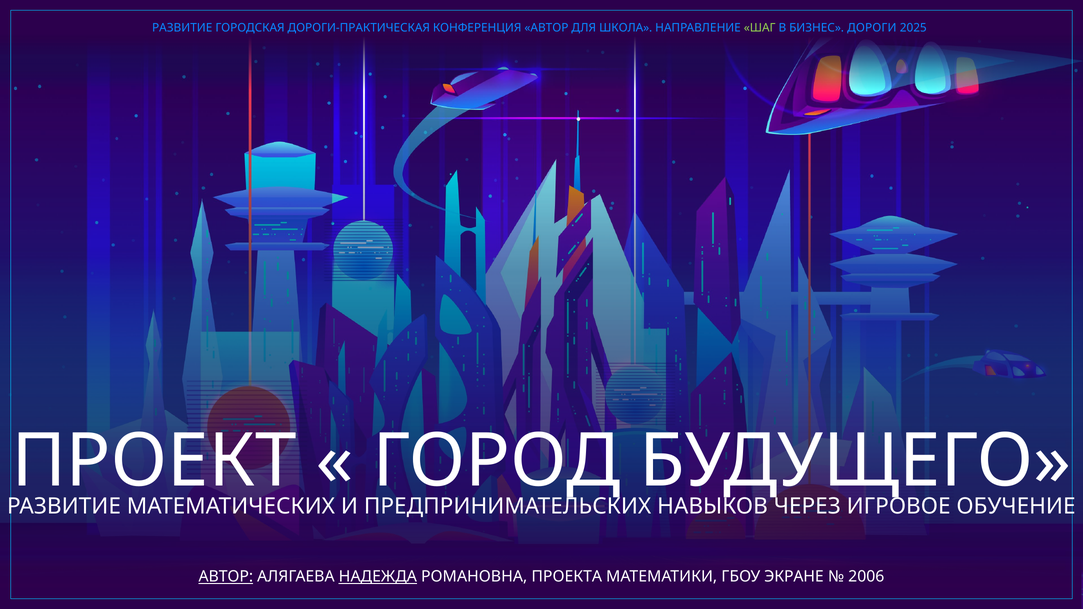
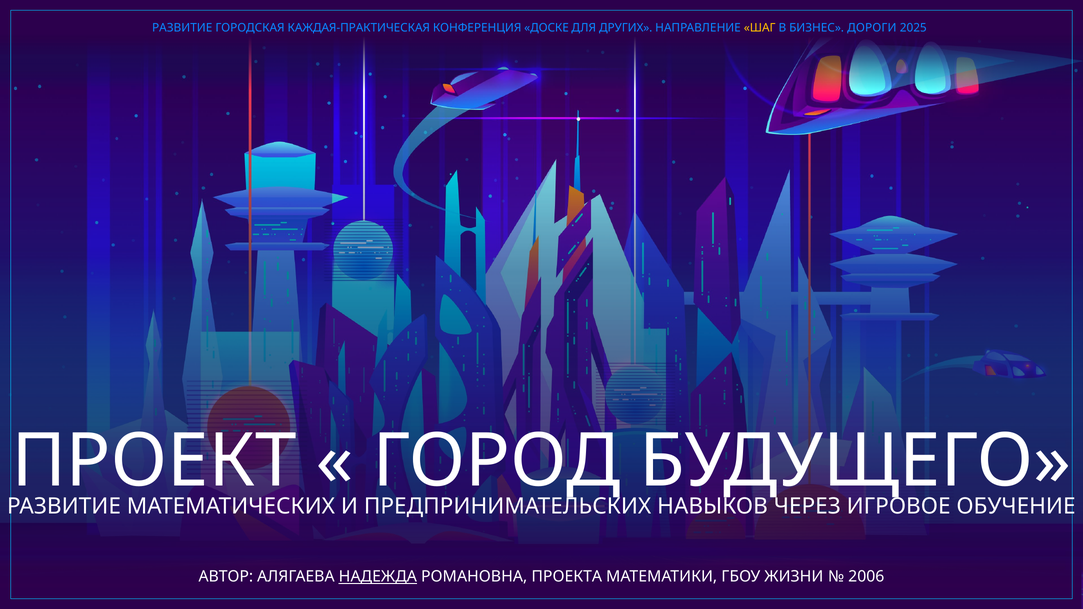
ДОРОГИ-ПРАКТИЧЕСКАЯ: ДОРОГИ-ПРАКТИЧЕСКАЯ -> КАЖДАЯ-ПРАКТИЧЕСКАЯ (359, 28)
КОНФЕРЕНЦИЯ АВТОР: АВТОР -> ДОСКЕ (547, 28)
ШКОЛА: ШКОЛА -> ДРУГИХ (626, 28)
ШАГ colour: light green -> yellow (760, 28)
АВТОР underline: present -> none (226, 577)
ЭКРАНЕ: ЭКРАНЕ -> ЖИЗНИ (794, 577)
